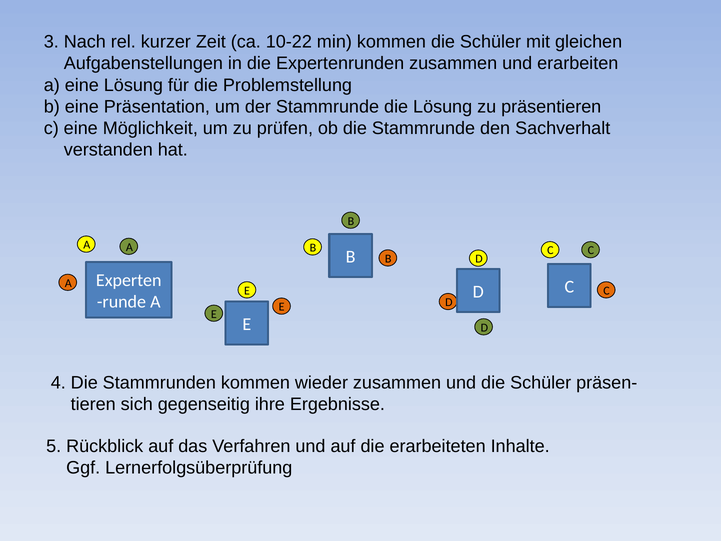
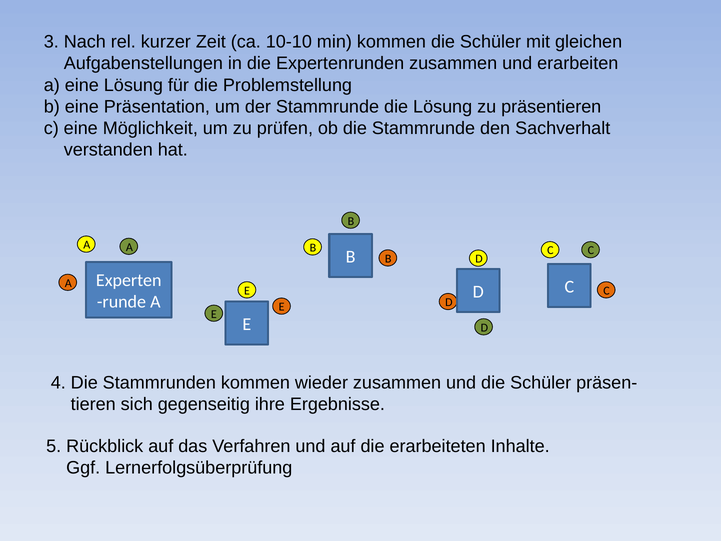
10-22: 10-22 -> 10-10 (289, 42)
